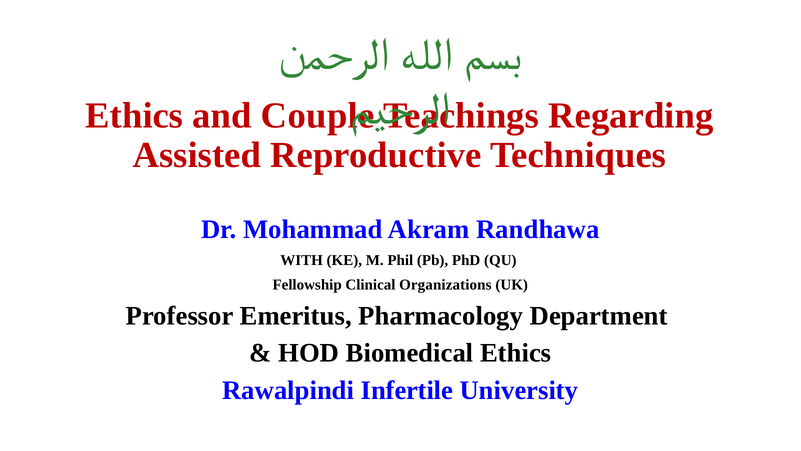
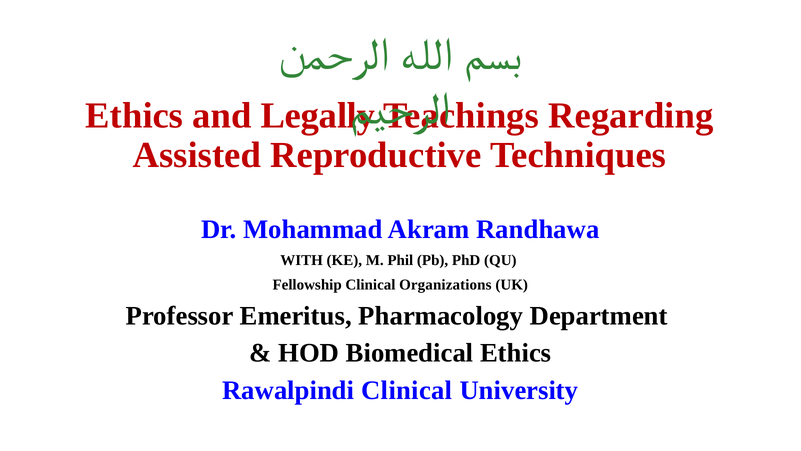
Couple: Couple -> Legally (318, 115)
Rawalpindi Infertile: Infertile -> Clinical (407, 390)
